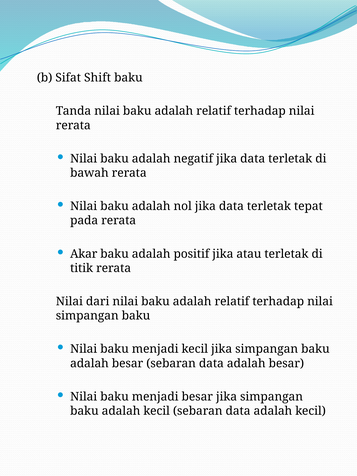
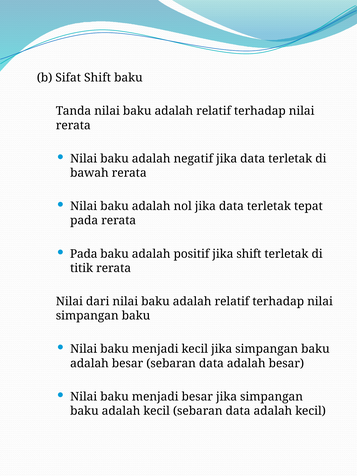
Akar: Akar -> Pada (84, 254)
jika atau: atau -> shift (249, 254)
